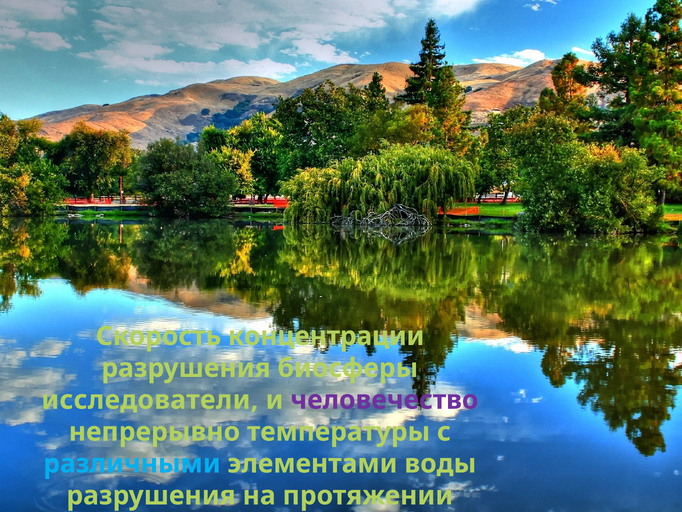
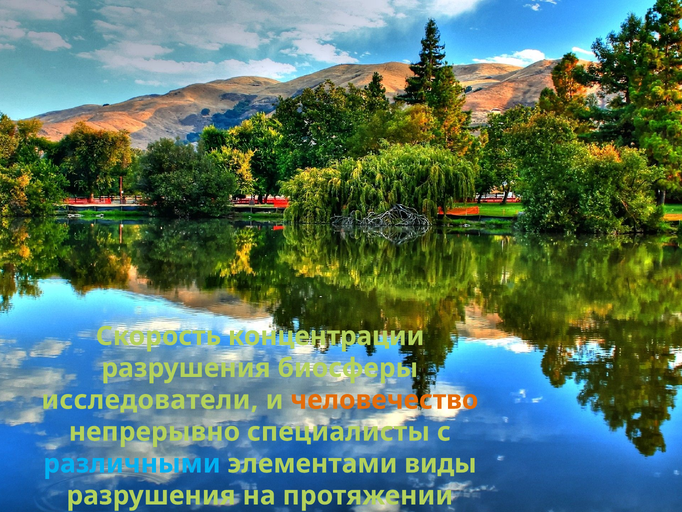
человечество colour: purple -> orange (384, 400)
температуры: температуры -> специалисты (338, 431)
воды: воды -> виды (440, 463)
